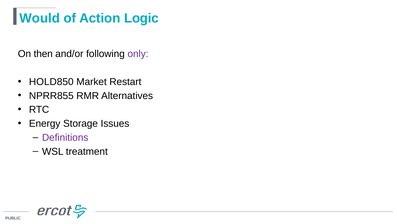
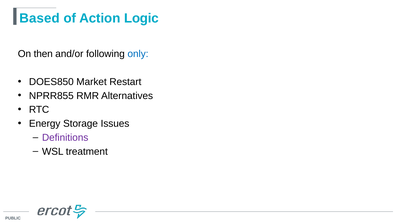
Would: Would -> Based (40, 18)
only colour: purple -> blue (138, 54)
HOLD850: HOLD850 -> DOES850 (51, 82)
